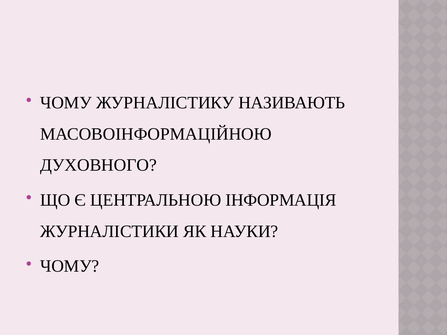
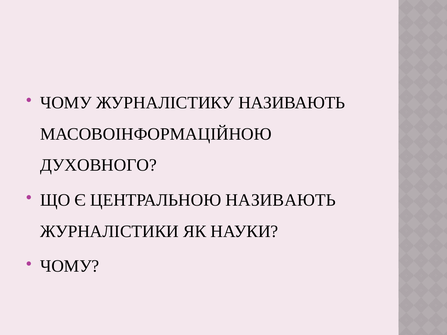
ЦЕНТРАЛЬНОЮ ІНФОРМАЦІЯ: ІНФОРМАЦІЯ -> НАЗИВАЮТЬ (281, 200)
